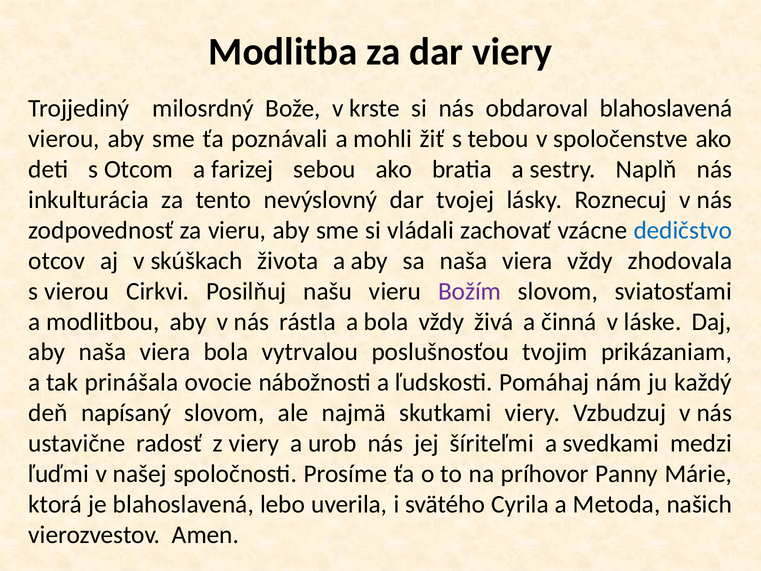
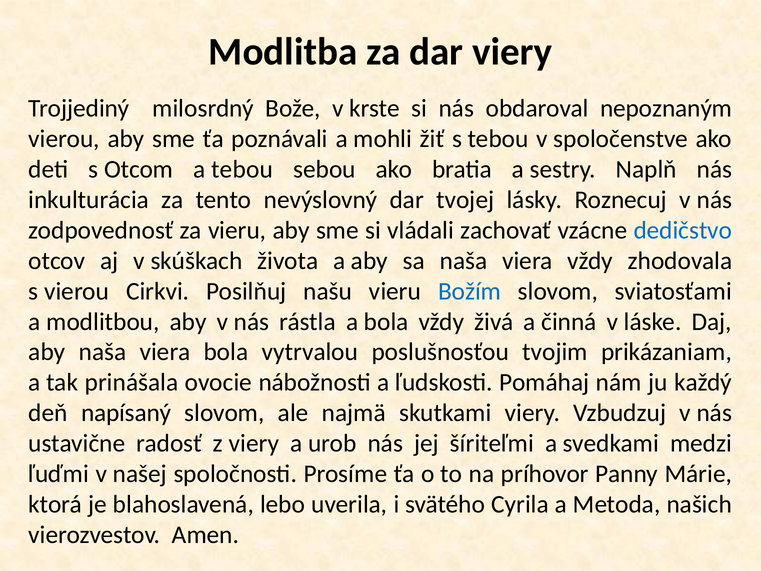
obdaroval blahoslavená: blahoslavená -> nepoznaným (666, 108)
a farizej: farizej -> tebou (242, 169)
Božím colour: purple -> blue (470, 291)
